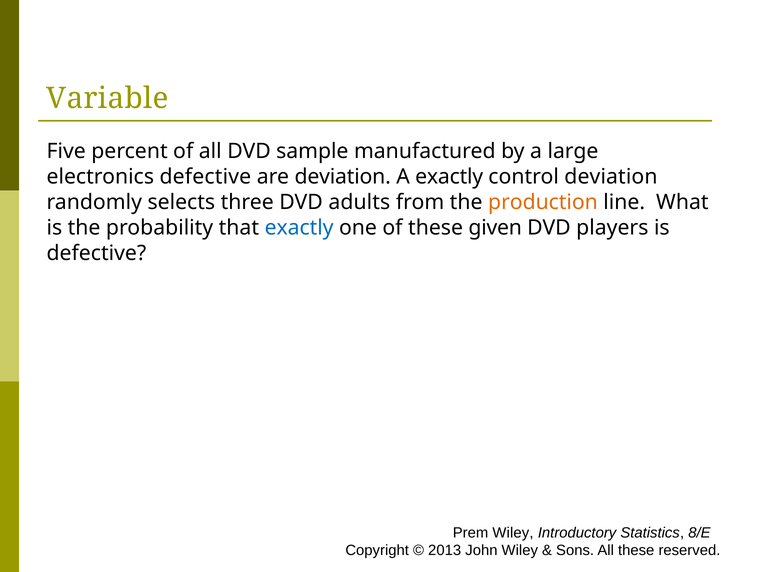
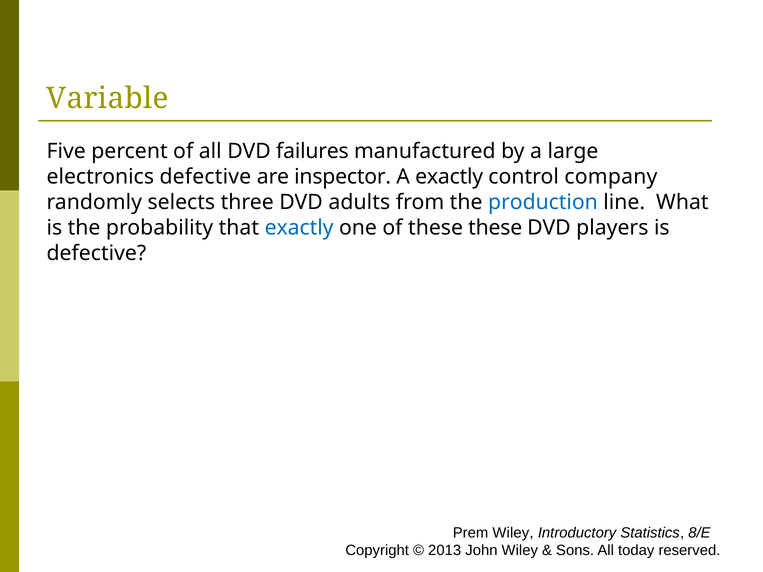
sample: sample -> failures (312, 152)
are deviation: deviation -> inspector (343, 177)
control deviation: deviation -> company (611, 177)
production colour: orange -> blue (543, 202)
these given: given -> these (495, 228)
All these: these -> today (636, 551)
